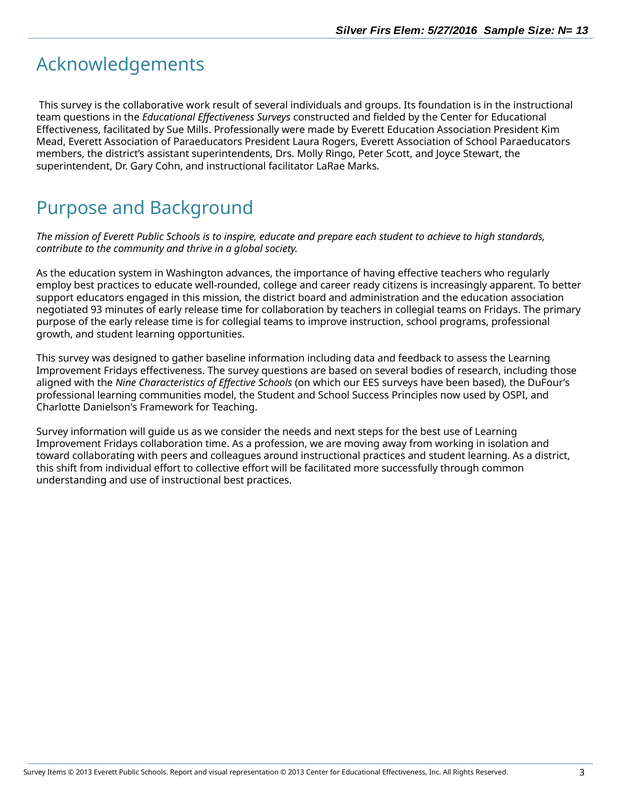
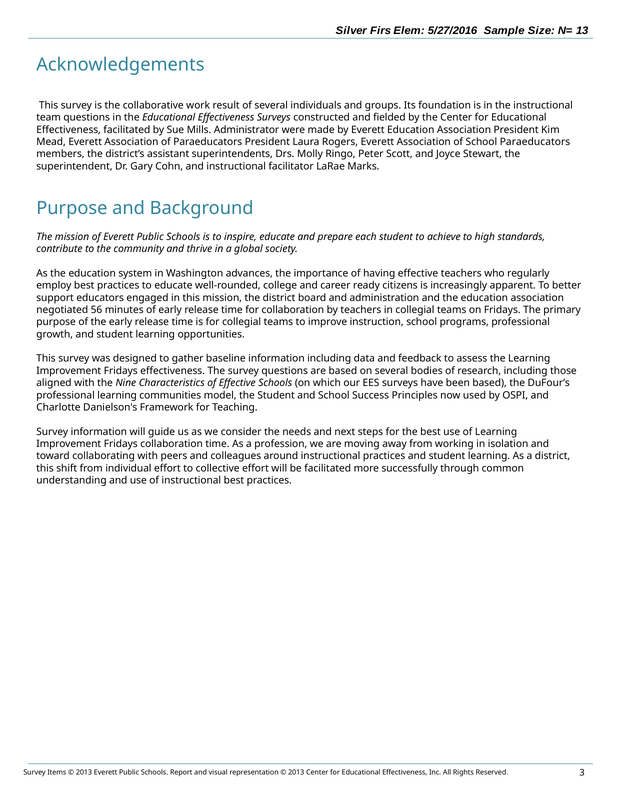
Professionally: Professionally -> Administrator (247, 130)
93: 93 -> 56 (96, 310)
